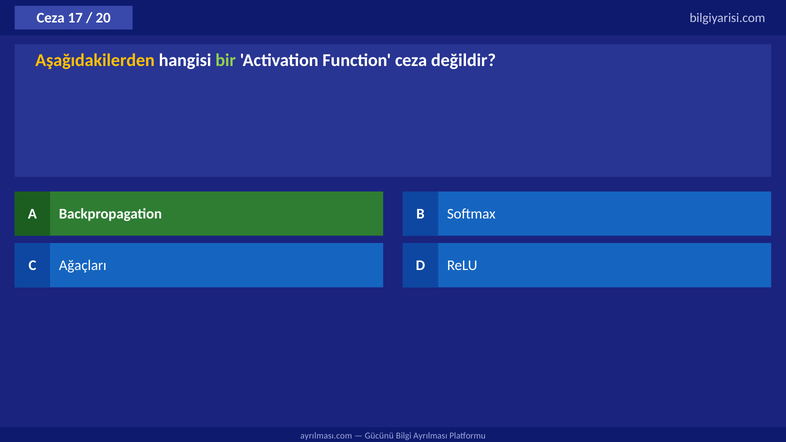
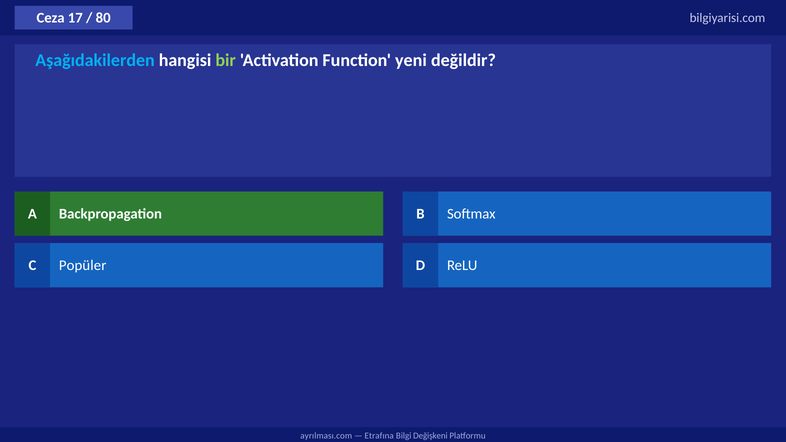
20: 20 -> 80 (103, 18)
Aşağıdakilerden colour: yellow -> light blue (95, 61)
Function ceza: ceza -> yeni (411, 61)
Ağaçları: Ağaçları -> Popüler (83, 265)
Gücünü: Gücünü -> Etrafına (379, 436)
Ayrılması: Ayrılması -> Değişkeni (430, 436)
